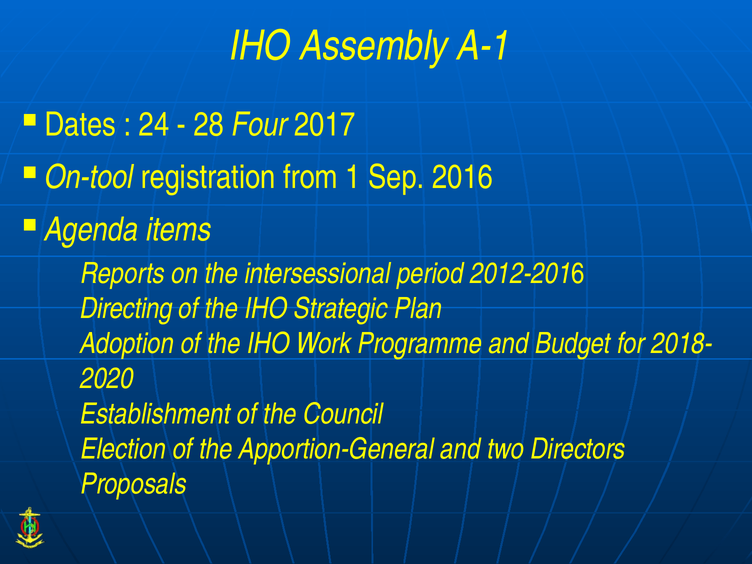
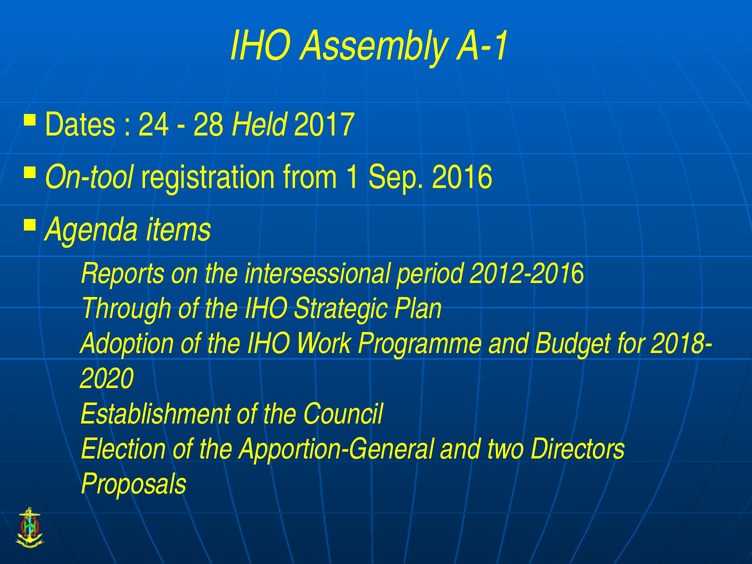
Four: Four -> Held (260, 125)
Directing: Directing -> Through (126, 309)
